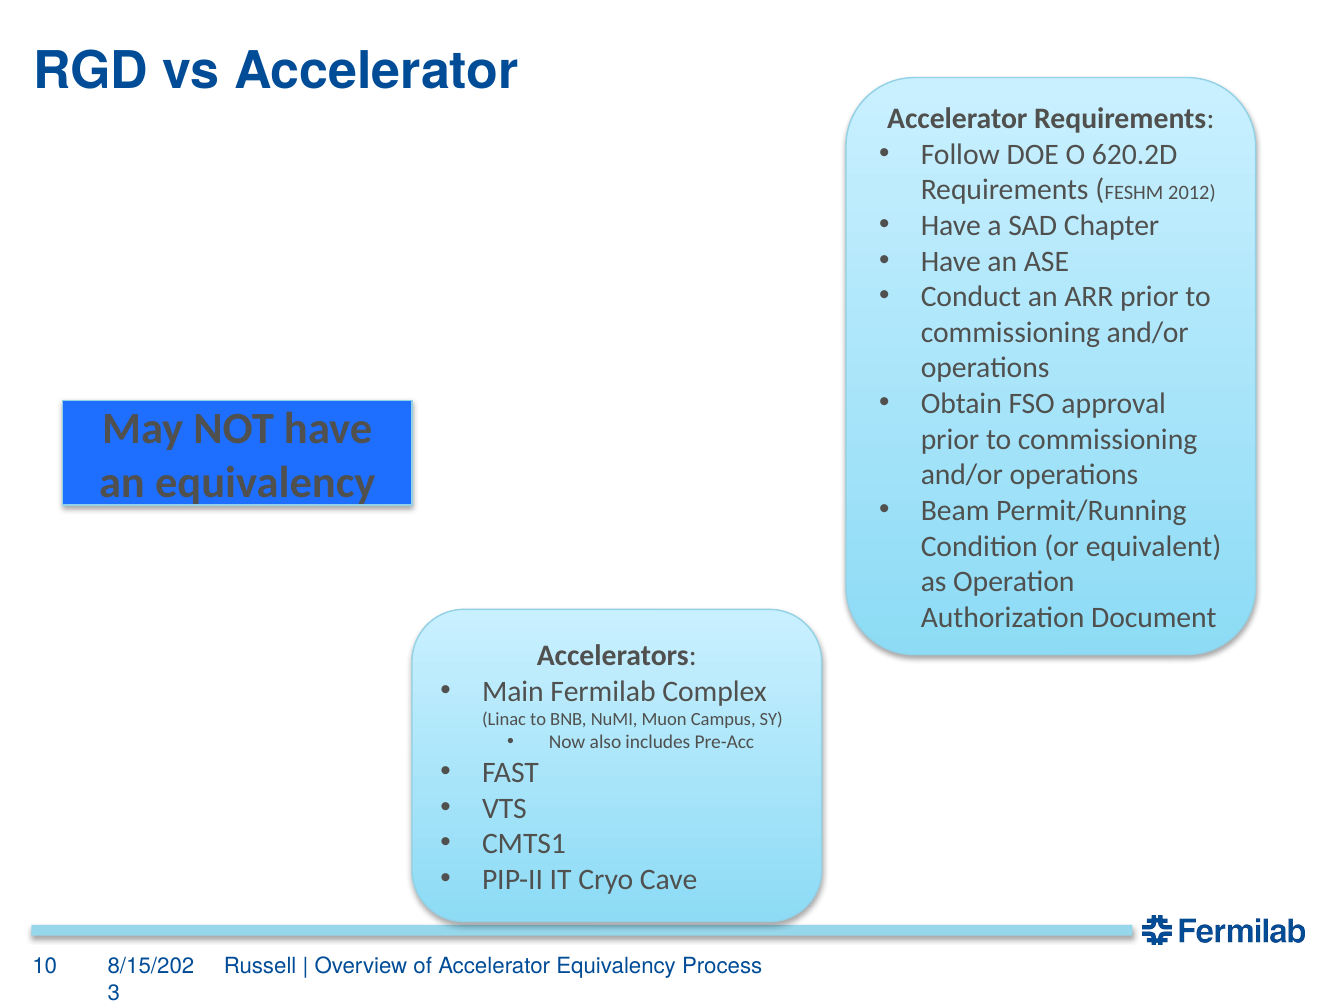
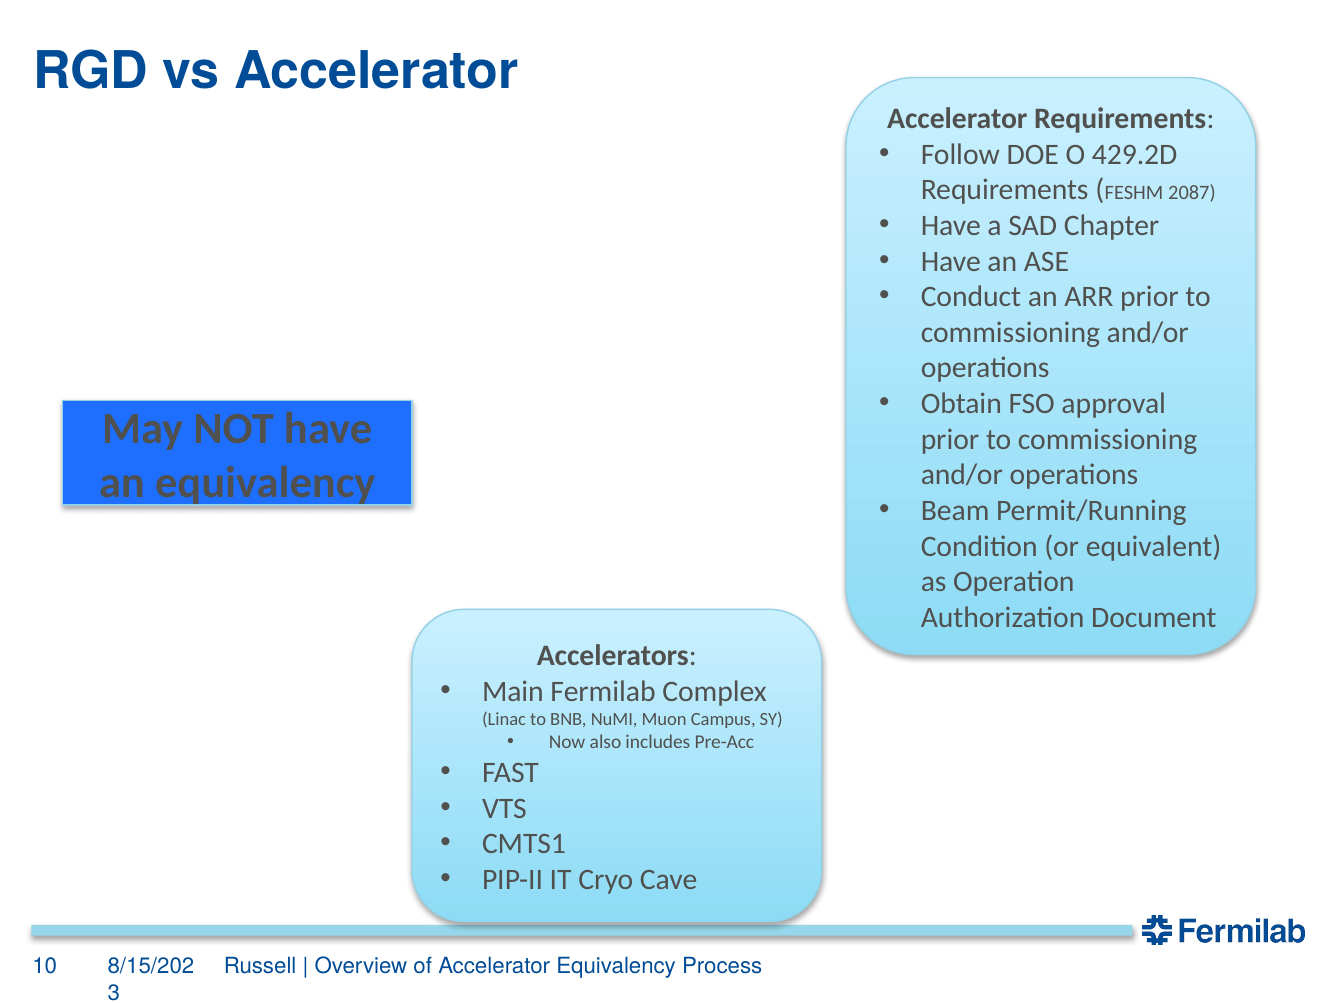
620.2D: 620.2D -> 429.2D (1135, 154)
2012: 2012 -> 2087 (1192, 193)
